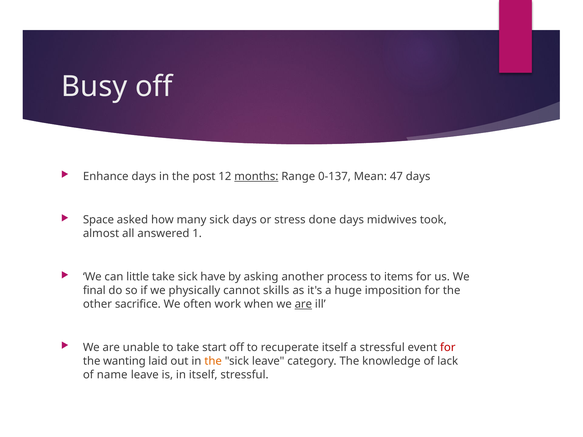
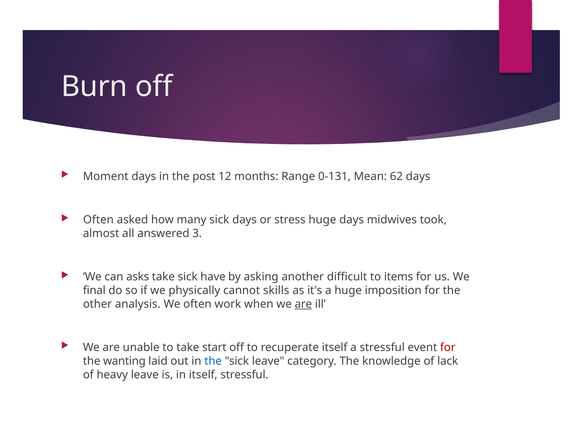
Busy: Busy -> Burn (94, 87)
Enhance: Enhance -> Moment (106, 177)
months underline: present -> none (256, 177)
0-137: 0-137 -> 0-131 (334, 177)
47: 47 -> 62 (396, 177)
Space: Space -> Often (98, 220)
stress done: done -> huge (322, 220)
1: 1 -> 3 (197, 234)
little: little -> asks (138, 277)
process: process -> difficult (347, 277)
sacrifice: sacrifice -> analysis (138, 304)
the colour: orange -> blue (213, 361)
name: name -> heavy (112, 375)
